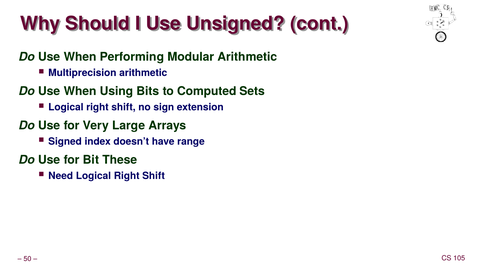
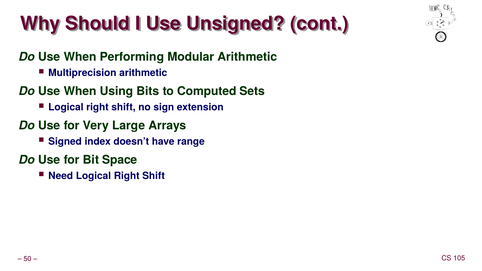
These: These -> Space (120, 160)
